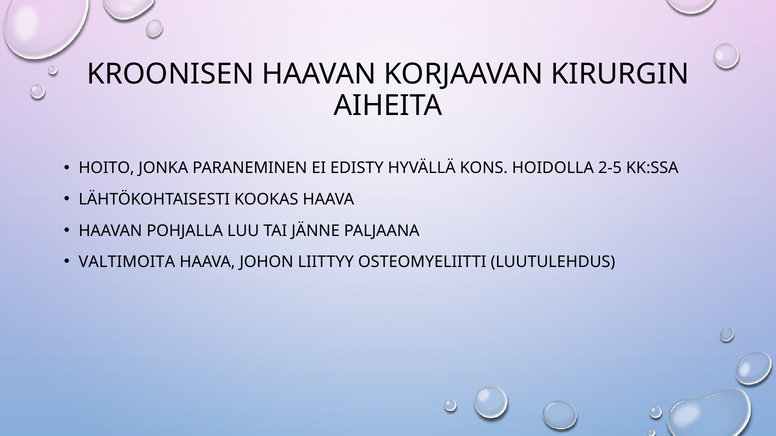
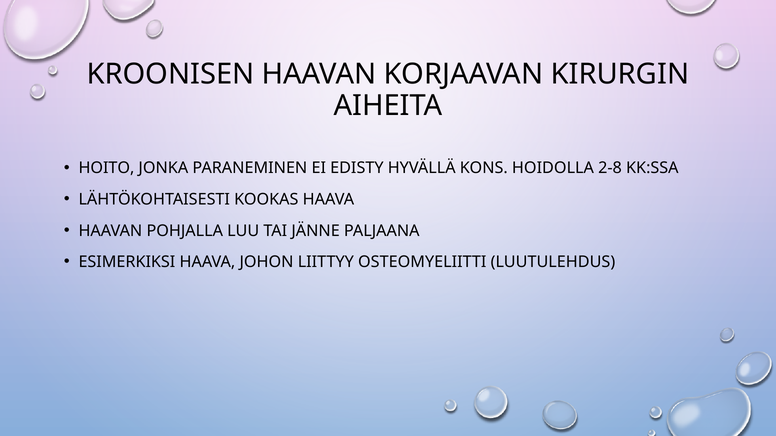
2-5: 2-5 -> 2-8 (610, 168)
VALTIMOITA: VALTIMOITA -> ESIMERKIKSI (127, 262)
